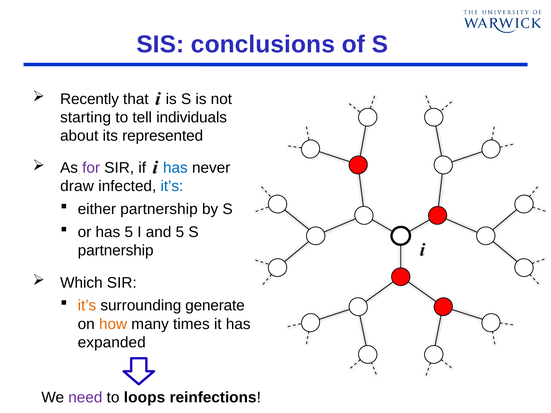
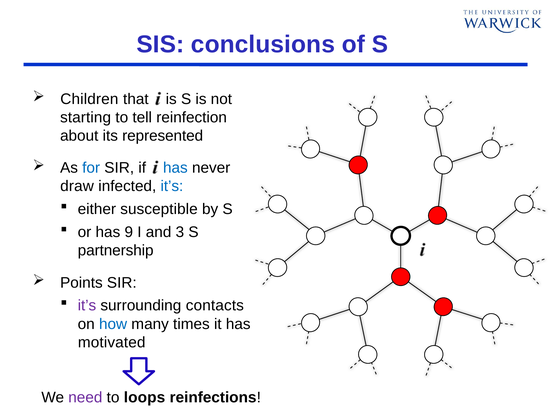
Recently: Recently -> Children (89, 99)
individuals: individuals -> reinfection (192, 117)
for colour: purple -> blue (91, 168)
either partnership: partnership -> susceptible (159, 209)
has 5: 5 -> 9 (129, 232)
and 5: 5 -> 3 (180, 232)
Which: Which -> Points (81, 283)
it’s colour: orange -> purple (87, 306)
generate: generate -> contacts (215, 306)
how colour: orange -> blue (113, 324)
expanded: expanded -> motivated (112, 343)
